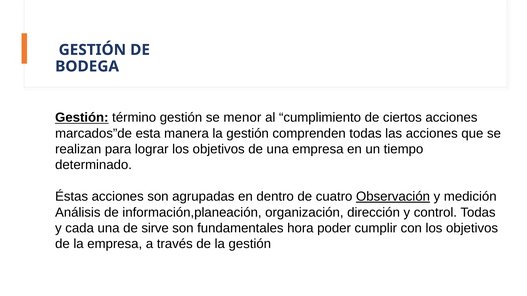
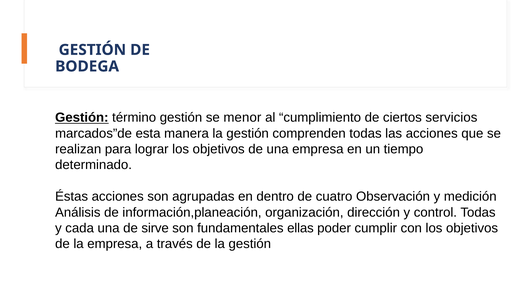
ciertos acciones: acciones -> servicios (451, 118)
Observación underline: present -> none (393, 197)
hora: hora -> ellas (300, 228)
